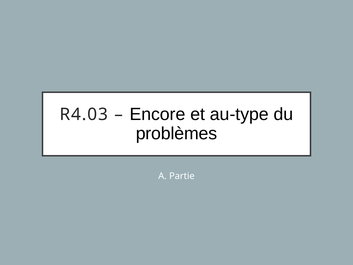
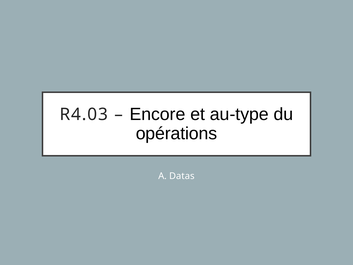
problèmes: problèmes -> opérations (176, 133)
Partie: Partie -> Datas (182, 176)
